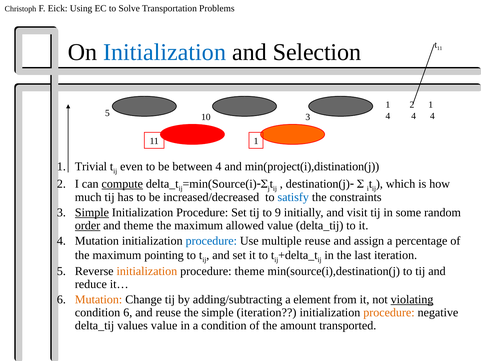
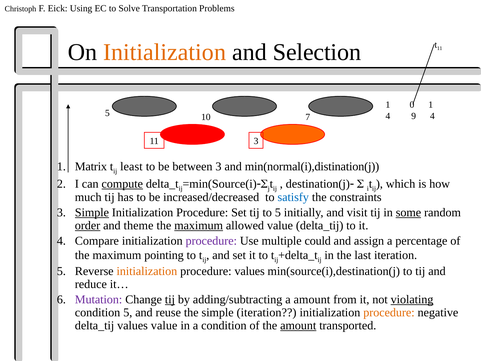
Initialization colour: blue -> orange (165, 52)
1 2: 2 -> 0 (412, 105)
5 3: 3 -> 7 (308, 117)
4: 4 -> 9 (414, 116)
11 1: 1 -> 3 (256, 141)
Trivial: Trivial -> Matrix (91, 167)
even: even -> least (131, 167)
between 4: 4 -> 3 (218, 167)
min(project(i),distination(j: min(project(i),distination(j -> min(normal(i),distination(j (312, 167)
to 9: 9 -> 5 (278, 212)
some underline: none -> present (408, 212)
maximum underline: none -> present (199, 225)
4 Mutation: Mutation -> Compare (97, 241)
procedure colour: blue -> purple (211, 241)
multiple reuse: reuse -> could (318, 241)
procedure theme: theme -> values (250, 271)
Mutation colour: orange -> purple (99, 299)
tij underline: none -> present (170, 299)
a element: element -> amount (312, 299)
condition 6: 6 -> 5 (128, 312)
amount underline: none -> present (298, 325)
